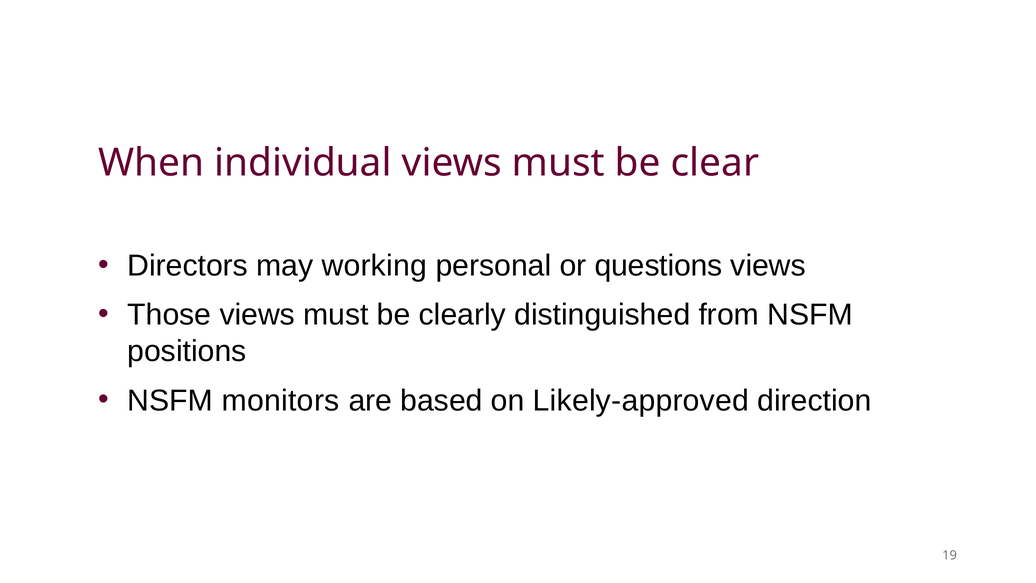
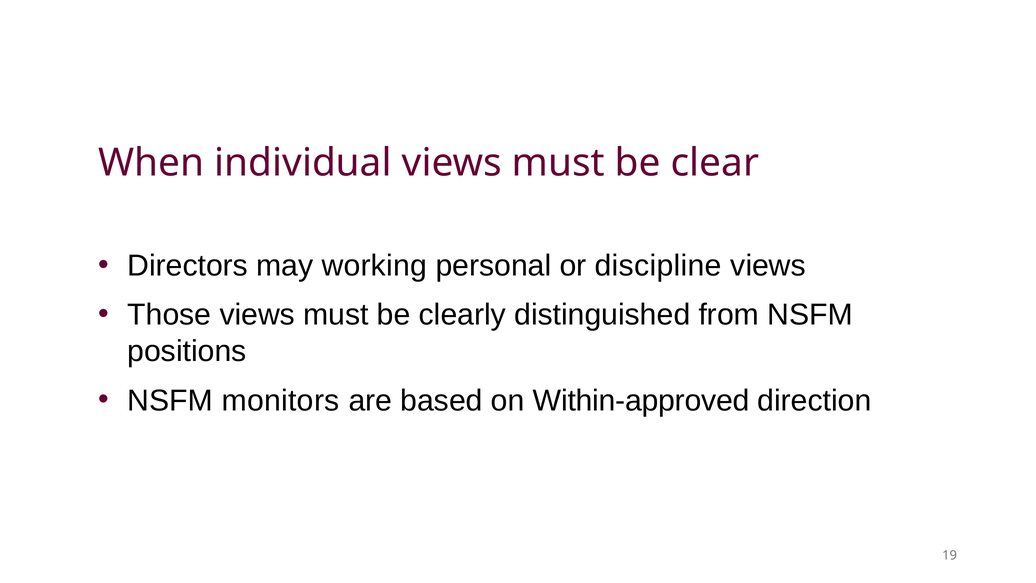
questions: questions -> discipline (658, 266)
Likely-approved: Likely-approved -> Within-approved (641, 400)
